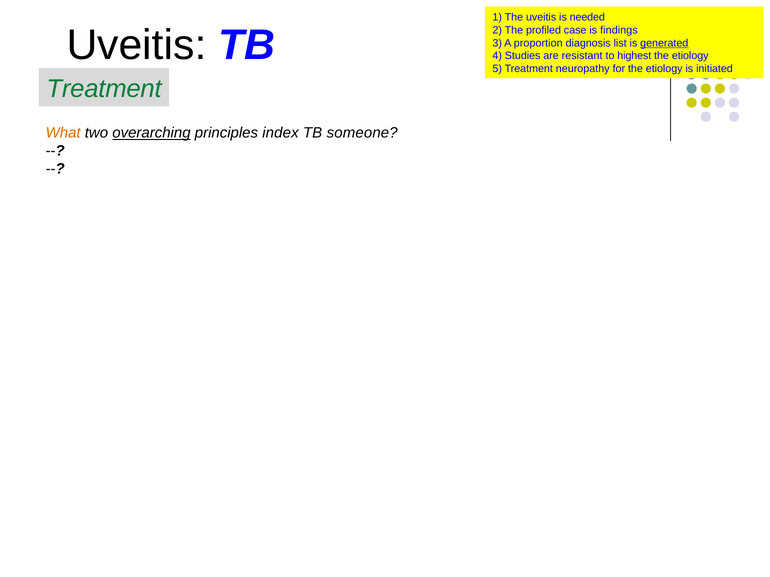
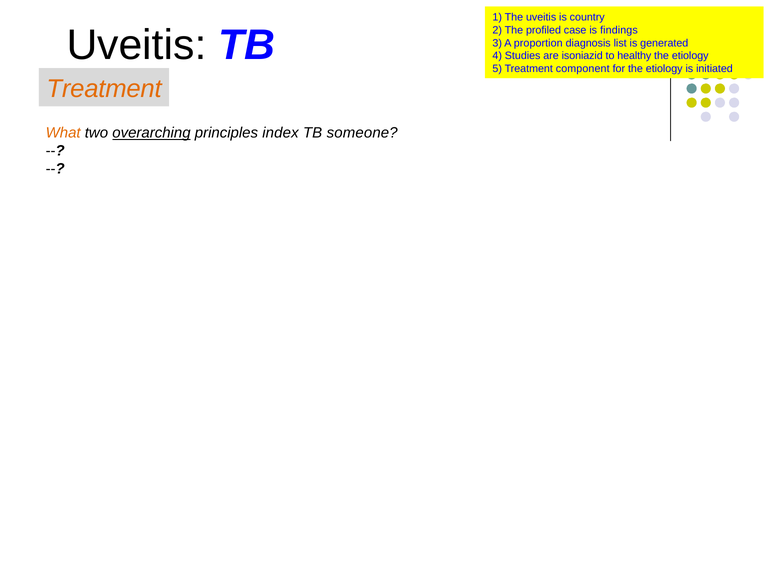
needed: needed -> country (587, 17)
generated underline: present -> none (664, 43)
resistant: resistant -> isoniazid (582, 56)
highest: highest -> healthy (634, 56)
neuropathy: neuropathy -> component (583, 69)
Treatment colour: green -> orange (104, 89)
